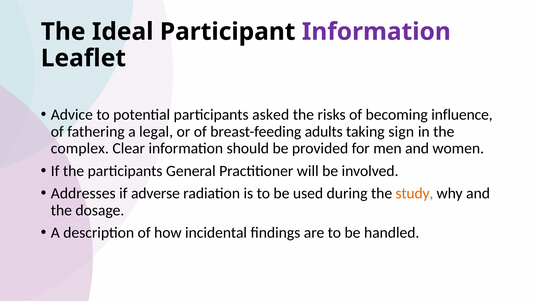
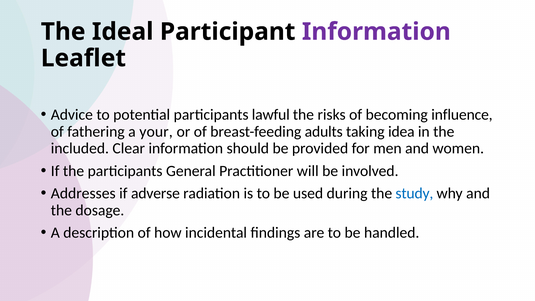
asked: asked -> lawful (271, 115)
legal: legal -> your (156, 132)
sign: sign -> idea (401, 132)
complex: complex -> included (80, 148)
study colour: orange -> blue (414, 193)
